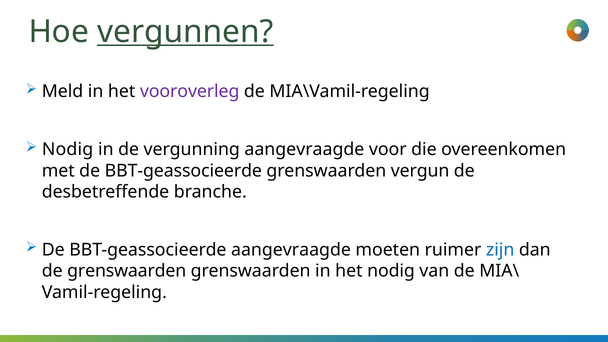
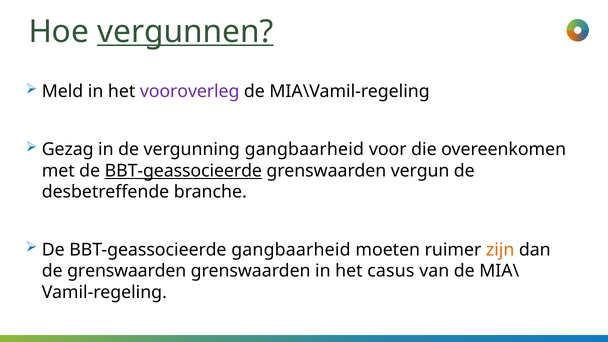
Nodig: Nodig -> Gezag (68, 149)
vergunning aangevraagde: aangevraagde -> gangbaarheid (304, 149)
BBT-geassocieerde underline: none -> present (183, 171)
BBT-geassocieerde aangevraagde: aangevraagde -> gangbaarheid (291, 250)
zijn colour: blue -> orange (500, 250)
het nodig: nodig -> casus (391, 271)
